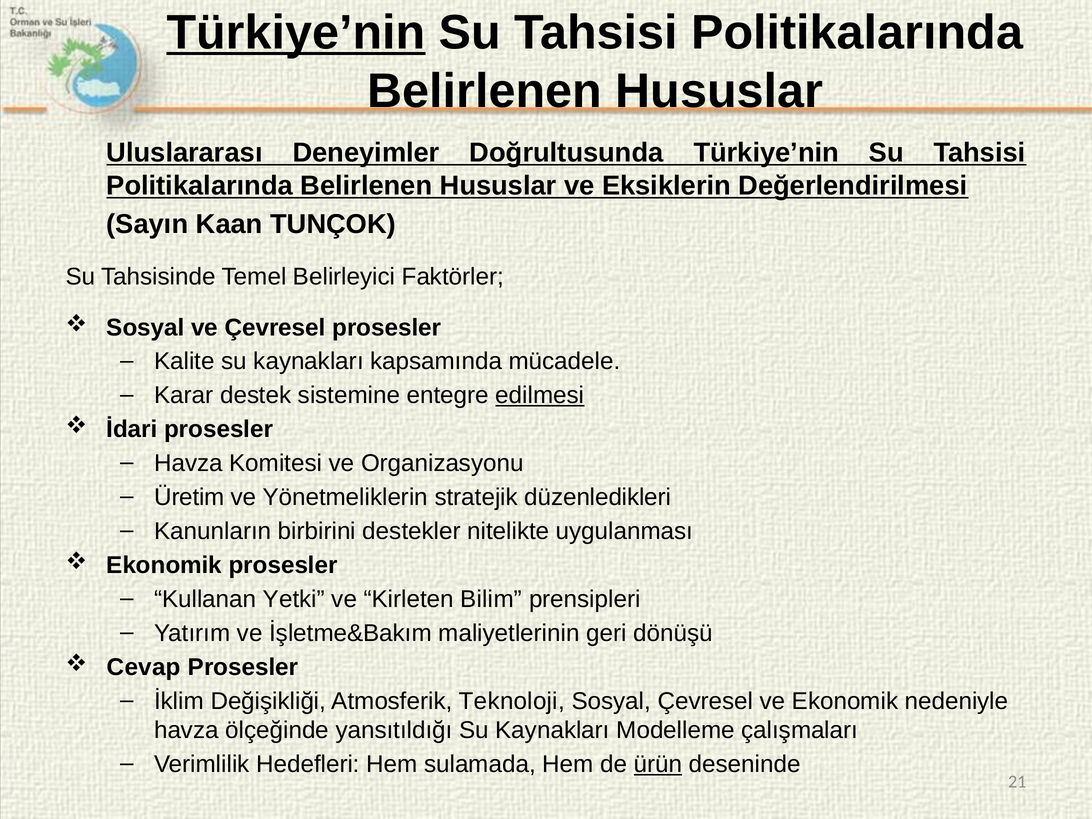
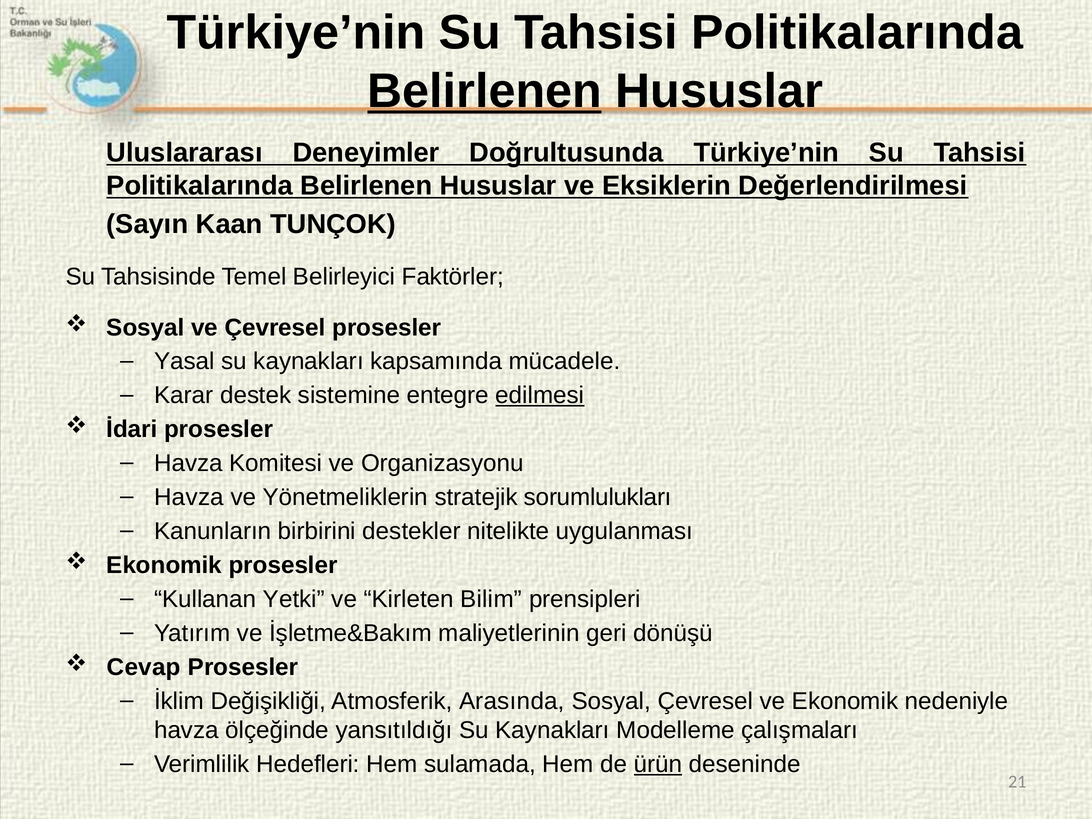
Türkiye’nin underline: present -> none (296, 33)
Belirlenen underline: none -> present (485, 91)
Kalite: Kalite -> Yasal (184, 361)
Üretim: Üretim -> Havza (189, 497)
düzenledikleri: düzenledikleri -> sorumlulukları (598, 497)
Teknoloji: Teknoloji -> Arasında (512, 701)
